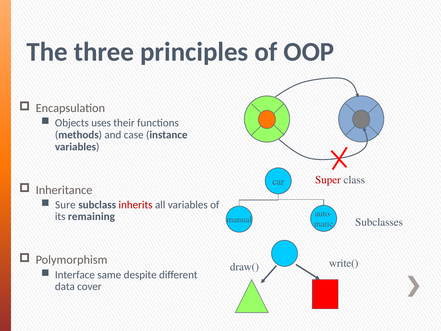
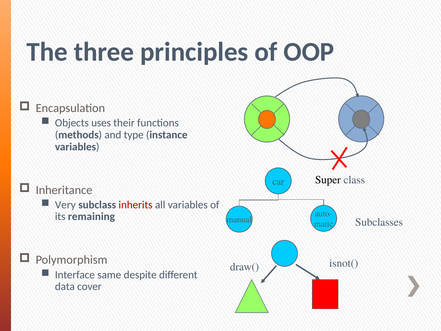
case: case -> type (134, 135)
Super colour: red -> black (328, 180)
Sure: Sure -> Very (65, 205)
write(: write( -> isnot( (344, 263)
